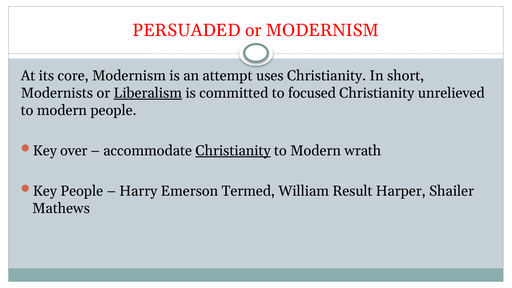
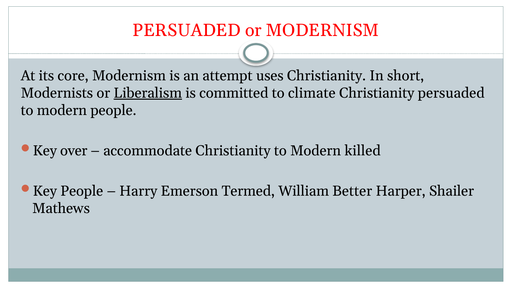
focused: focused -> climate (312, 93)
Christianity unrelieved: unrelieved -> persuaded (451, 93)
Christianity underline: present -> none (233, 151)
wrath: wrath -> killed (363, 151)
Result: Result -> Better (352, 191)
